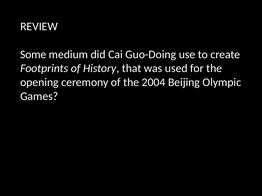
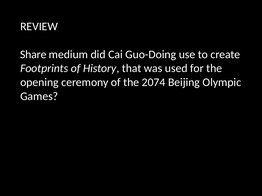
Some: Some -> Share (33, 55)
2004: 2004 -> 2074 (154, 83)
